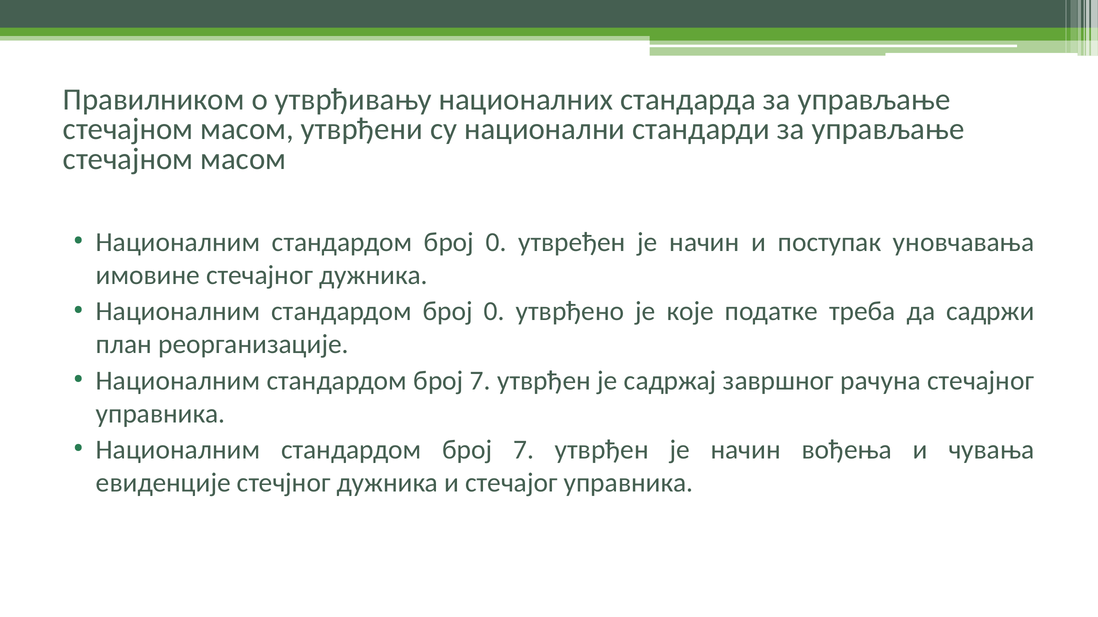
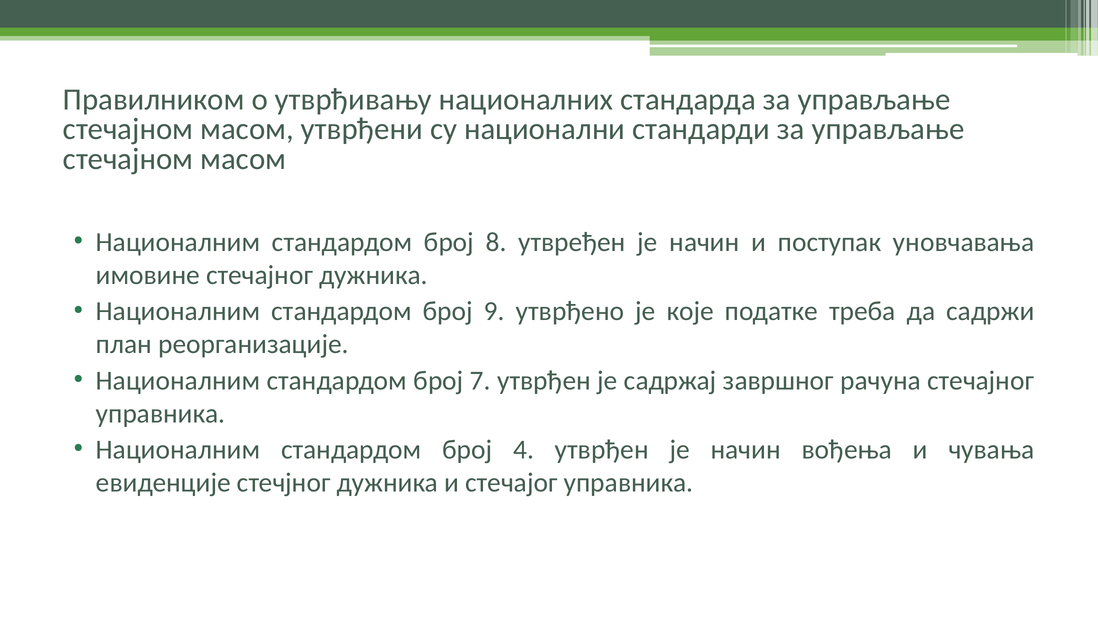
0: 0 -> 8 (496, 242)
0: 0 -> 9 (494, 312)
7: 7 -> 4 (524, 450)
